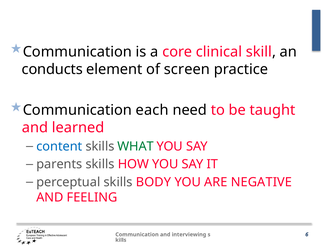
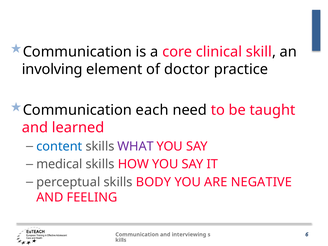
conducts: conducts -> involving (52, 69)
screen: screen -> doctor (187, 69)
WHAT colour: green -> purple (136, 146)
parents: parents -> medical (59, 164)
